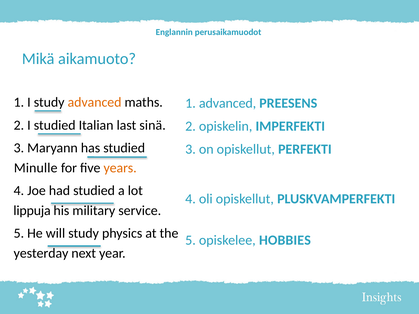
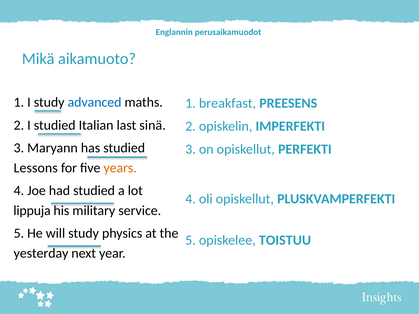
advanced colour: orange -> blue (95, 102)
1 advanced: advanced -> breakfast (227, 103)
Minulle: Minulle -> Lessons (36, 168)
HOBBIES: HOBBIES -> TOISTUU (285, 240)
